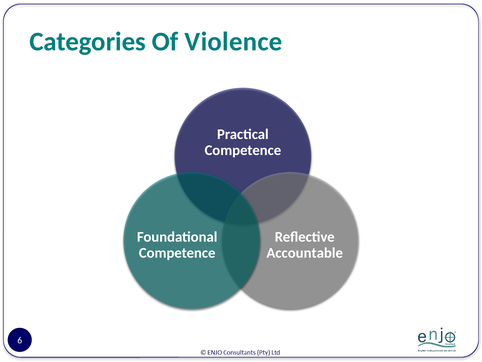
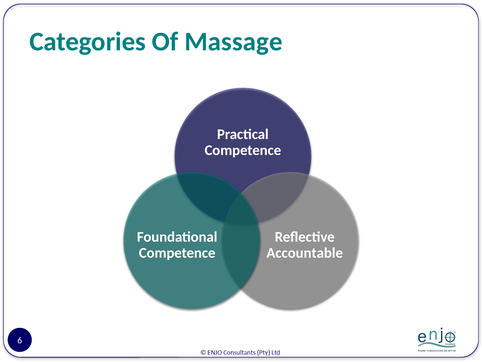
Violence: Violence -> Massage (234, 42)
